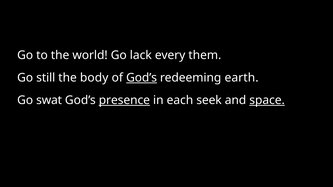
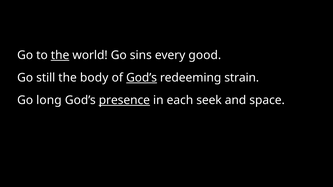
the underline: none -> present (60, 55)
lack: lack -> sins (141, 55)
them: them -> good (205, 55)
earth: earth -> strain (242, 78)
swat: swat -> long (49, 100)
space underline: present -> none (267, 100)
